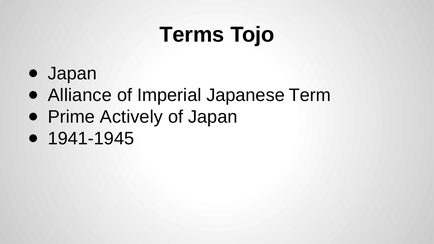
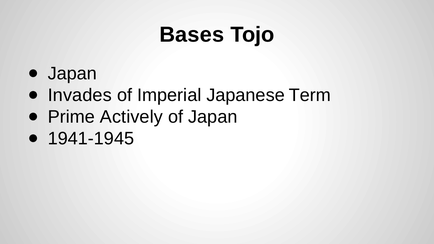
Terms: Terms -> Bases (192, 35)
Alliance: Alliance -> Invades (80, 95)
